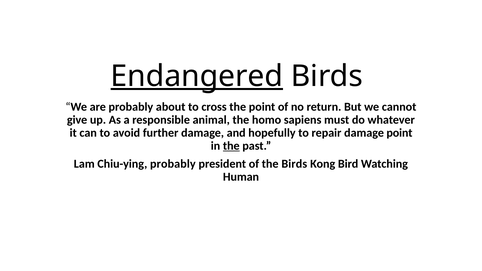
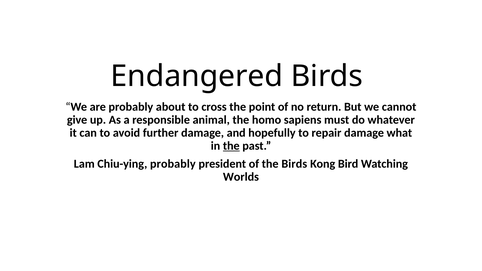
Endangered underline: present -> none (197, 76)
damage point: point -> what (399, 133)
Human: Human -> Worlds (241, 177)
